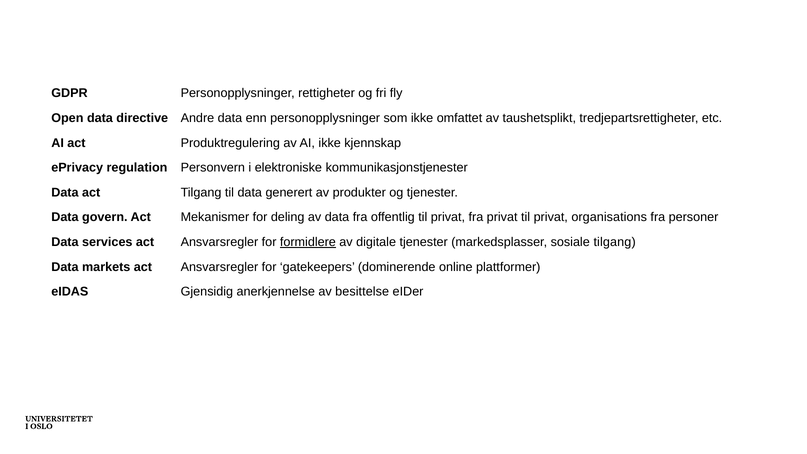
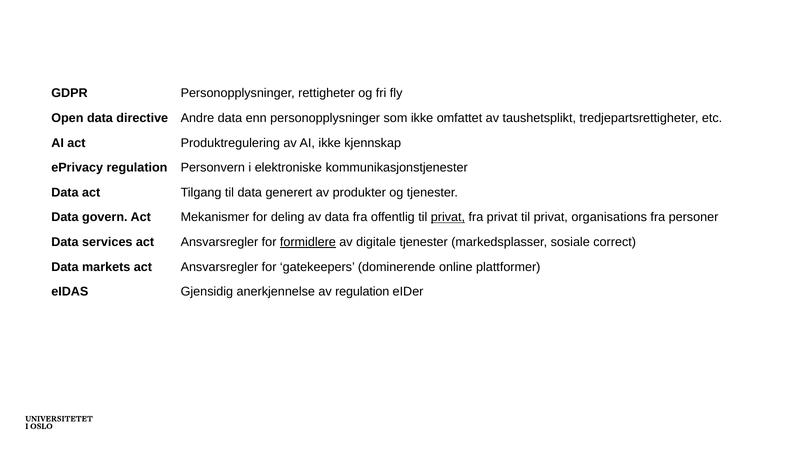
privat underline: none -> present (448, 217)
sosiale tilgang: tilgang -> correct (615, 242)
av besittelse: besittelse -> regulation (362, 292)
